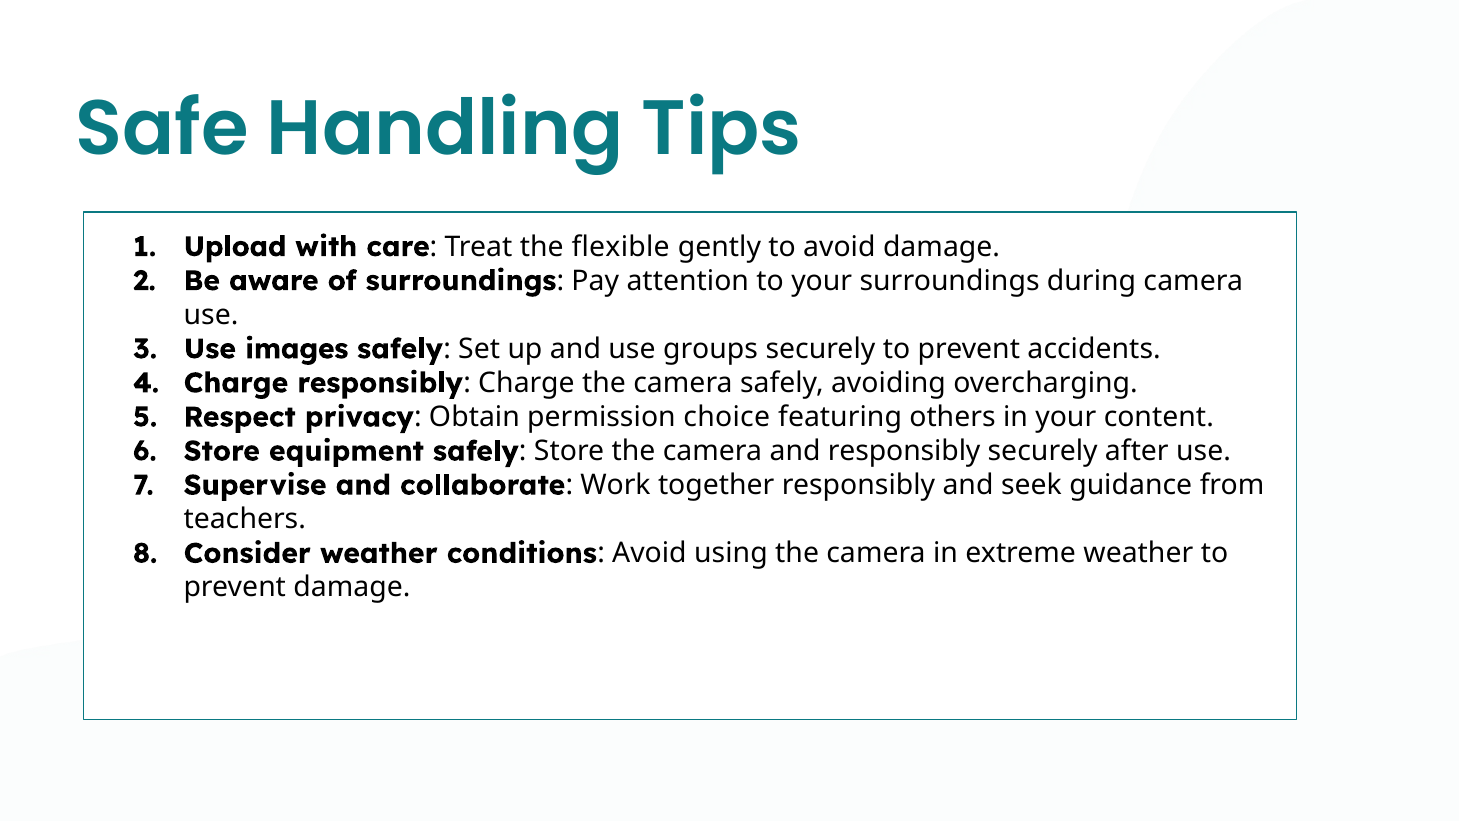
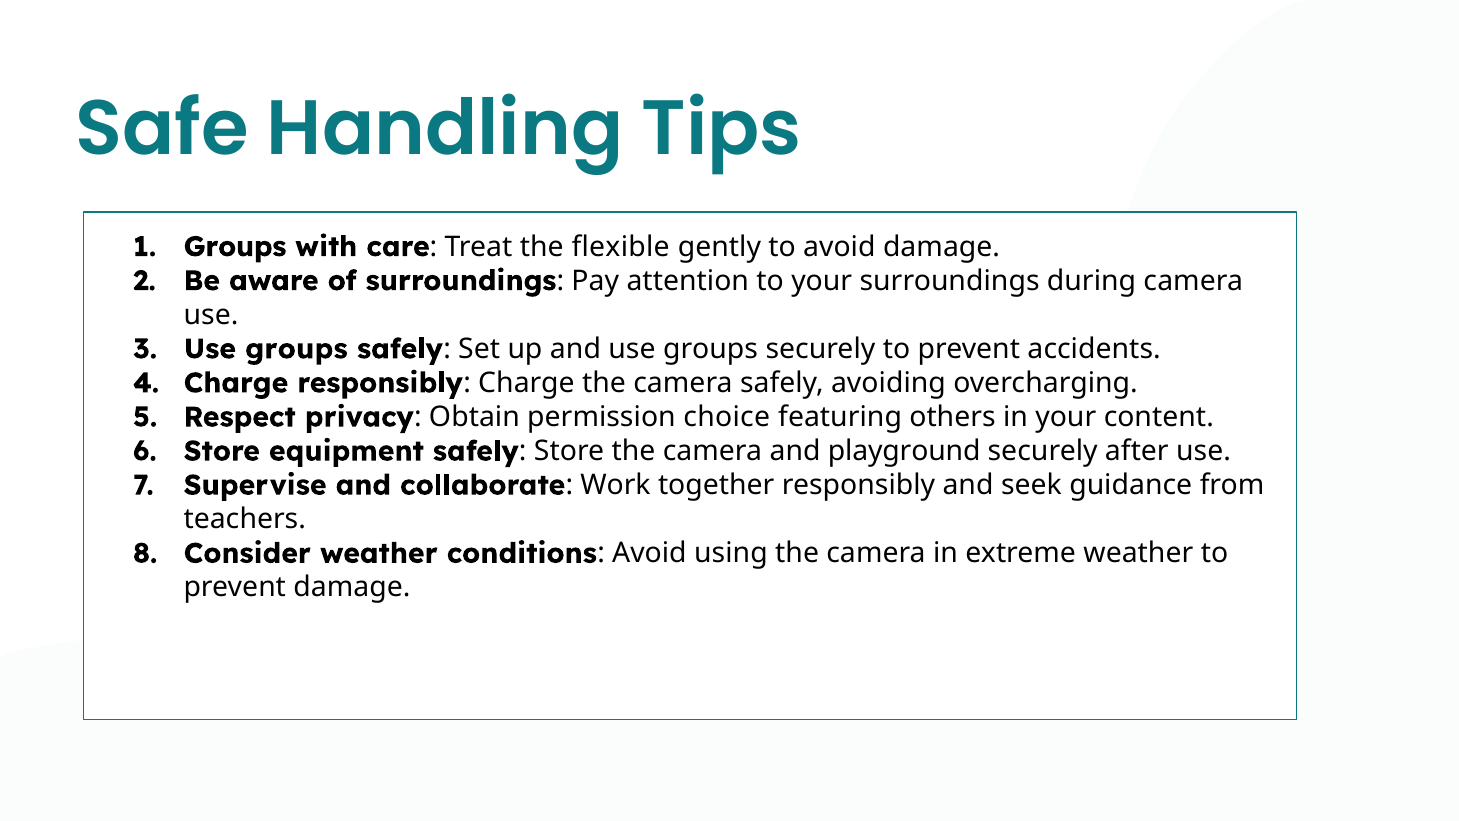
Upload: Upload -> Groups (235, 247)
images: images -> groups (296, 349)
and responsibly: responsibly -> playground (904, 451)
